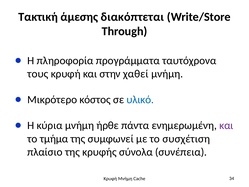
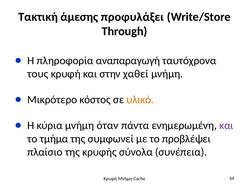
διακόπτεται: διακόπτεται -> προφυλάξει (132, 17)
προγράμματα: προγράμματα -> αναπαραγωγή (128, 61)
υλικό colour: blue -> orange (140, 100)
ήρθε: ήρθε -> όταν (108, 125)
συσχέτιση: συσχέτιση -> προβλέψει (186, 139)
